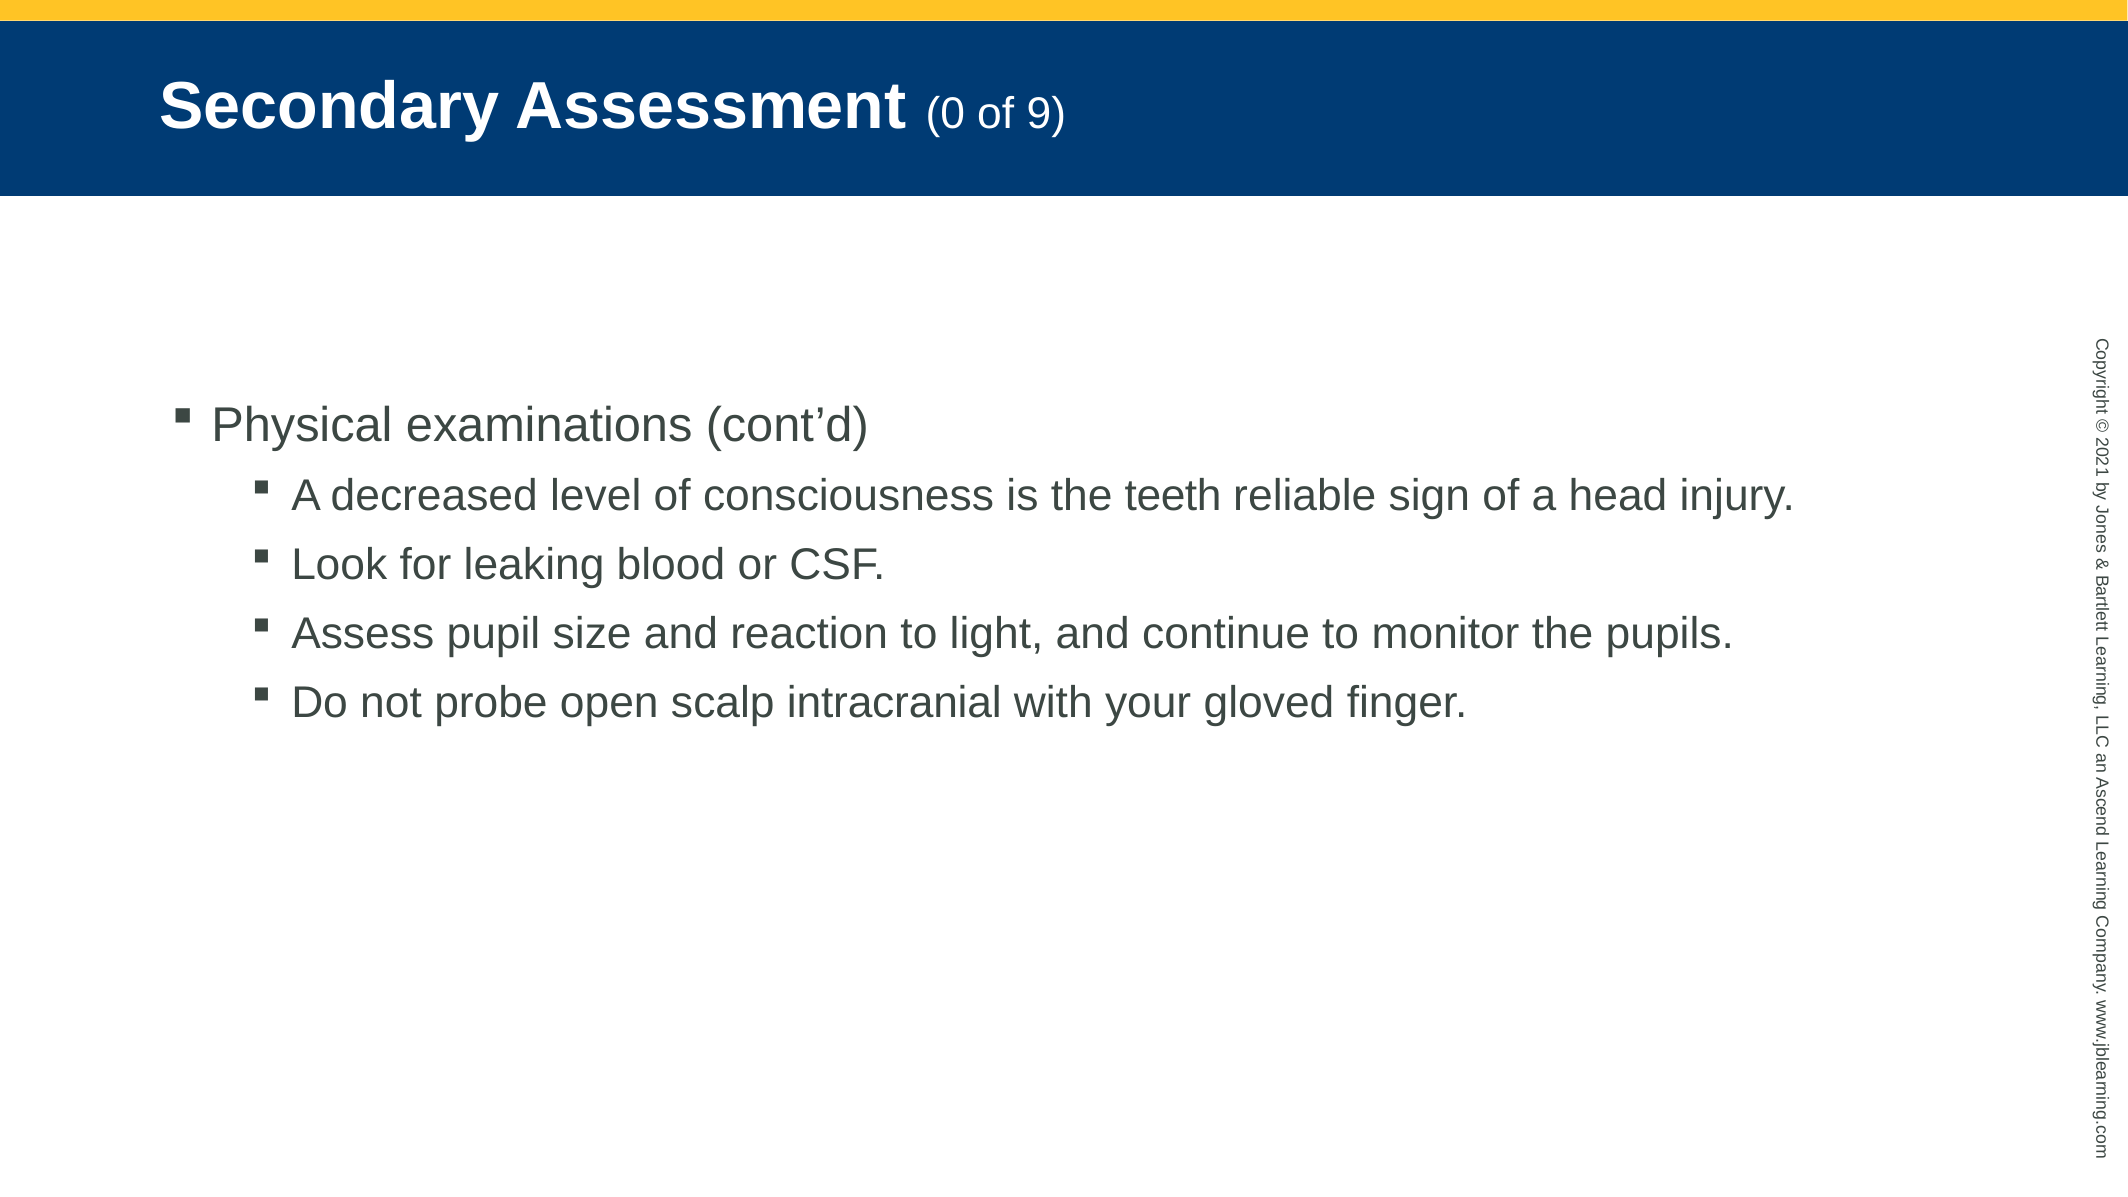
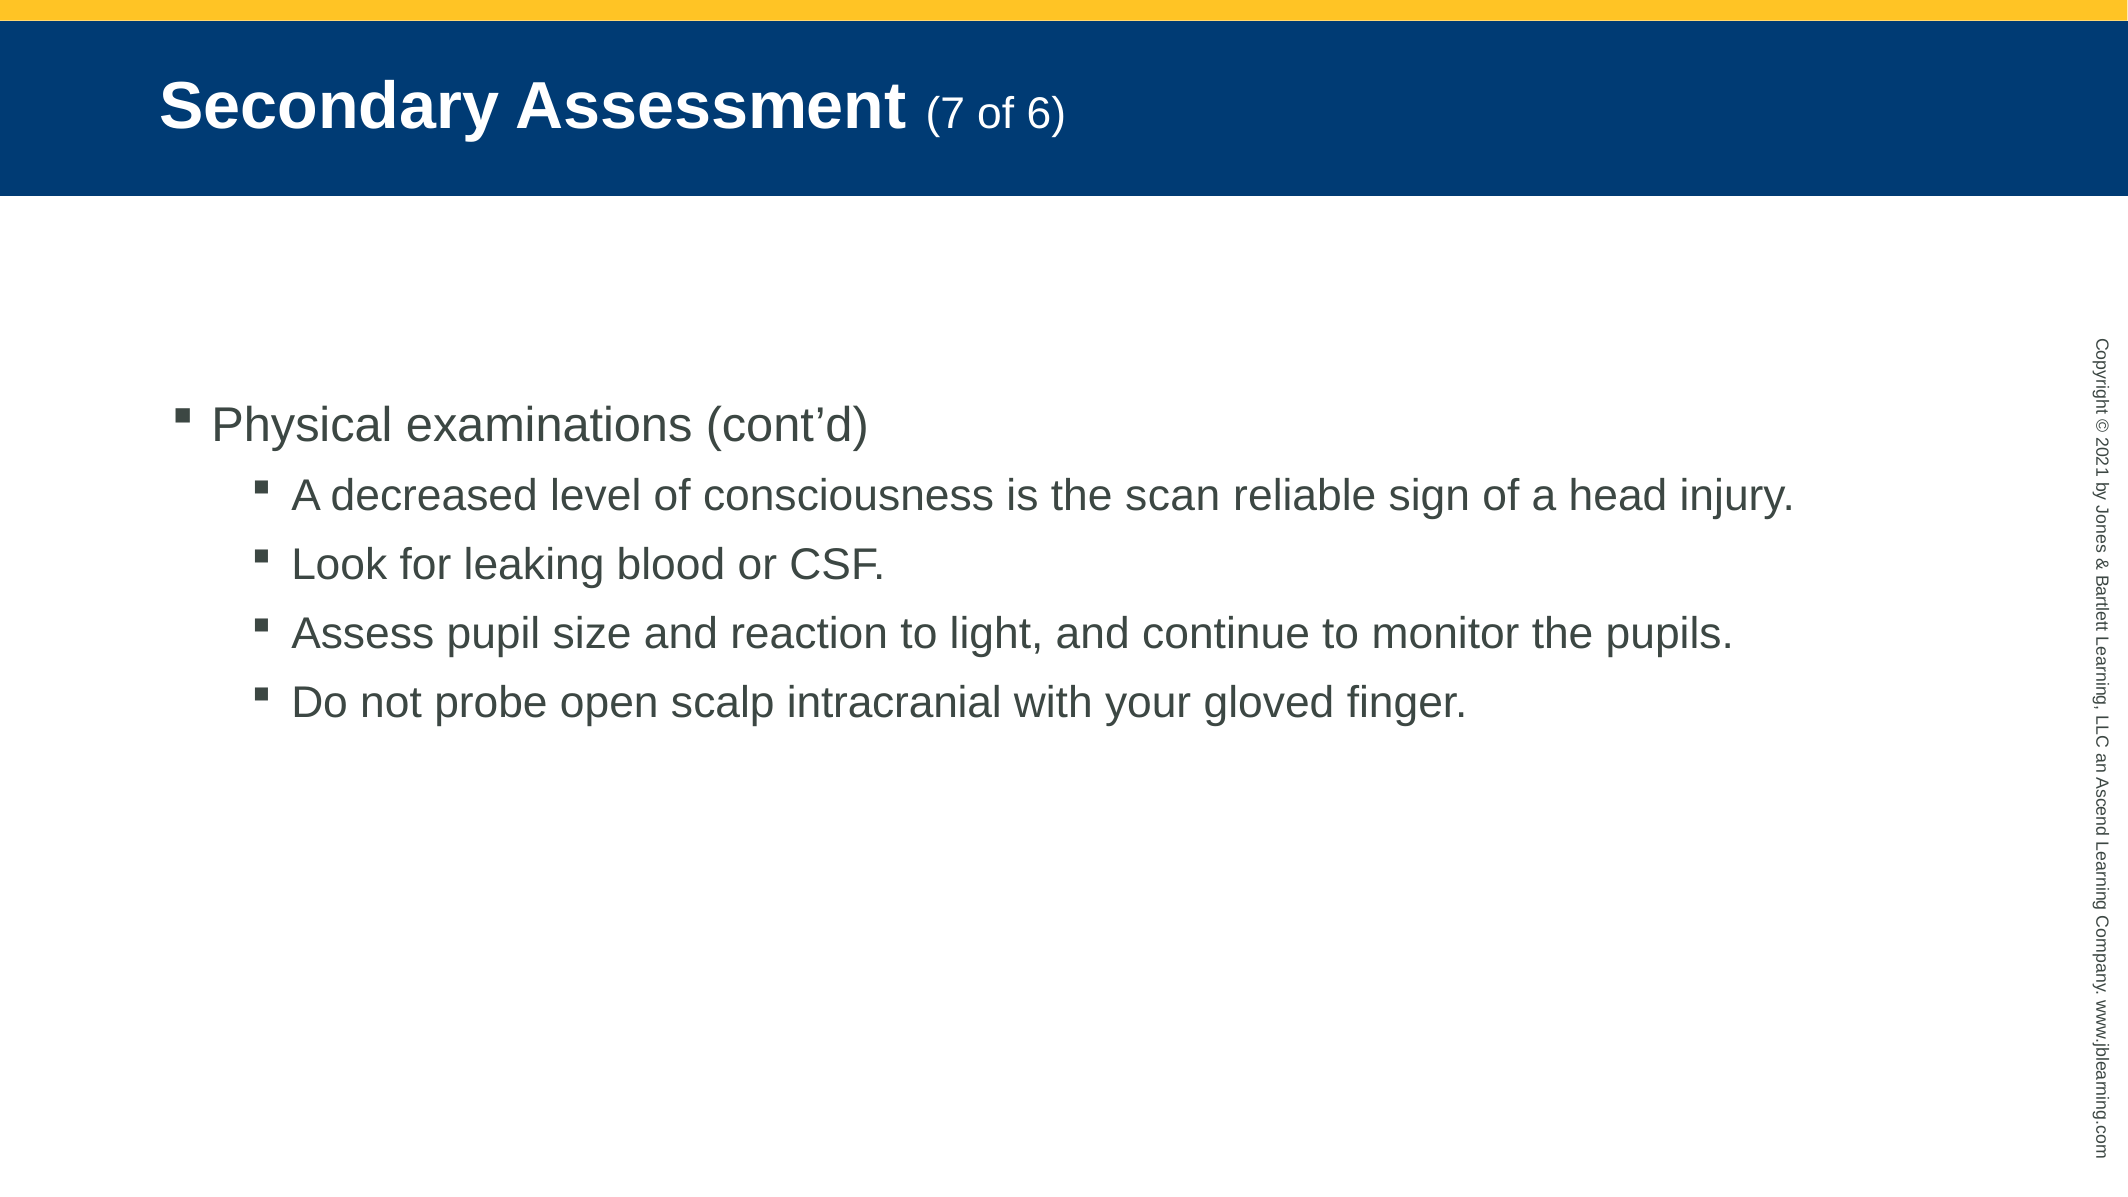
Assessment 0: 0 -> 7 (945, 114)
9: 9 -> 6 (1046, 114)
teeth: teeth -> scan (1173, 496)
